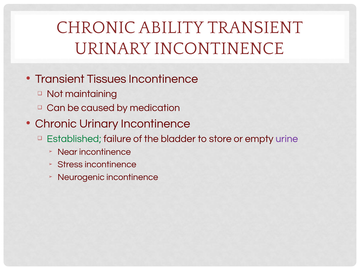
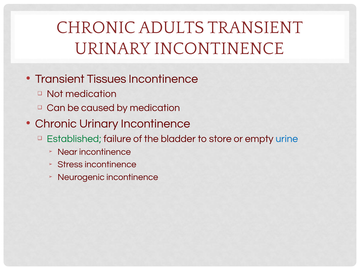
ABILITY: ABILITY -> ADULTS (172, 27)
Not maintaining: maintaining -> medication (91, 94)
urine colour: purple -> blue (287, 139)
